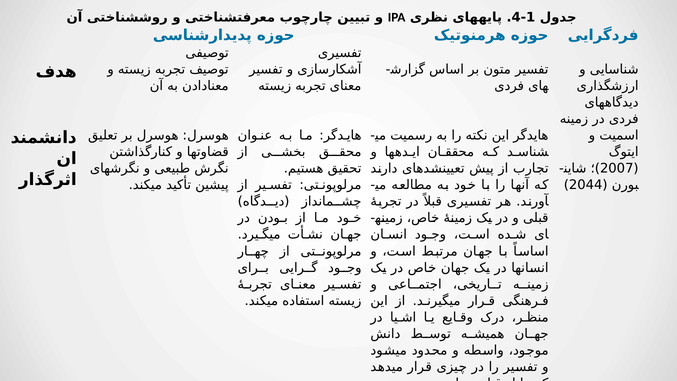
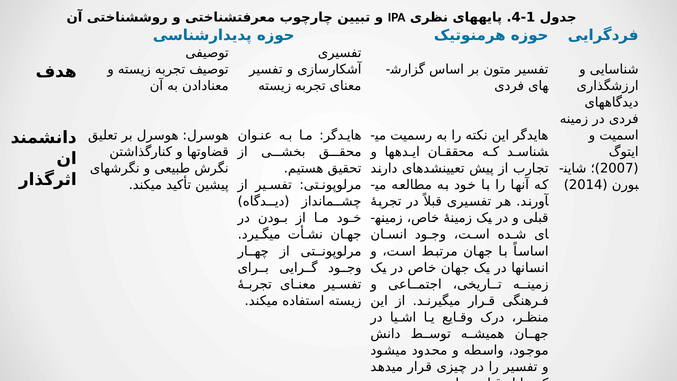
2044: 2044 -> 2014 (586, 185)
